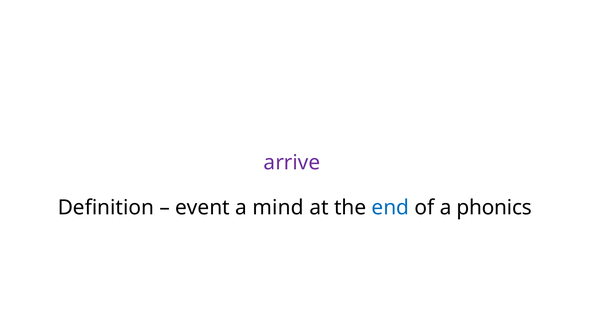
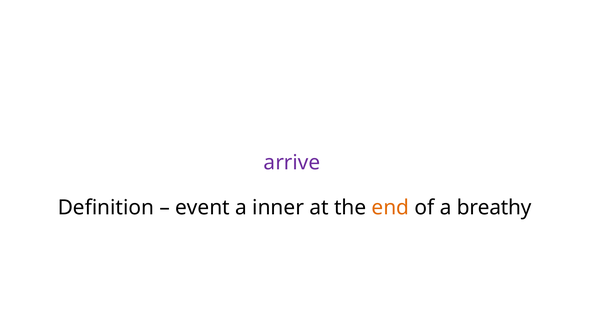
mind: mind -> inner (278, 208)
end colour: blue -> orange (390, 208)
phonics: phonics -> breathy (494, 208)
